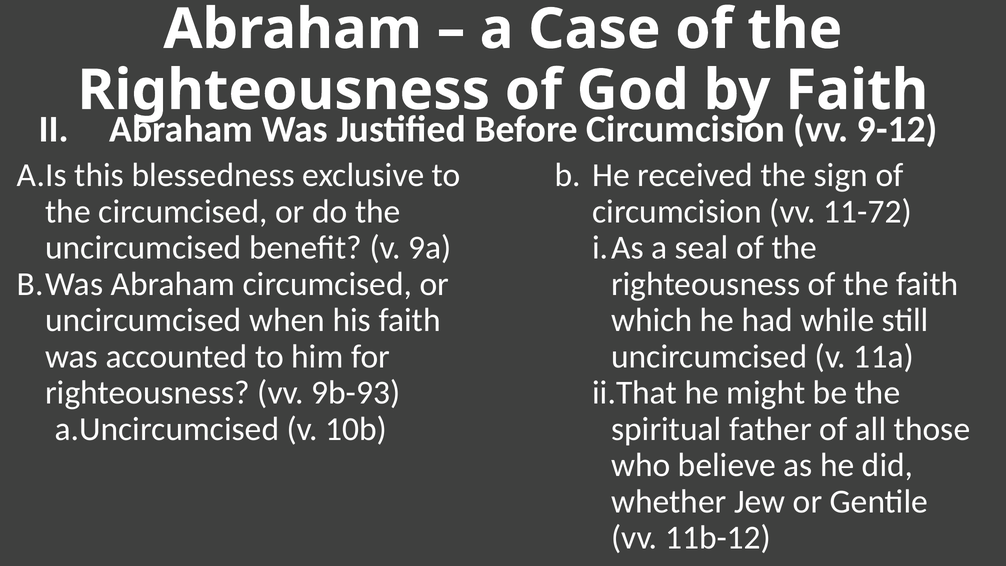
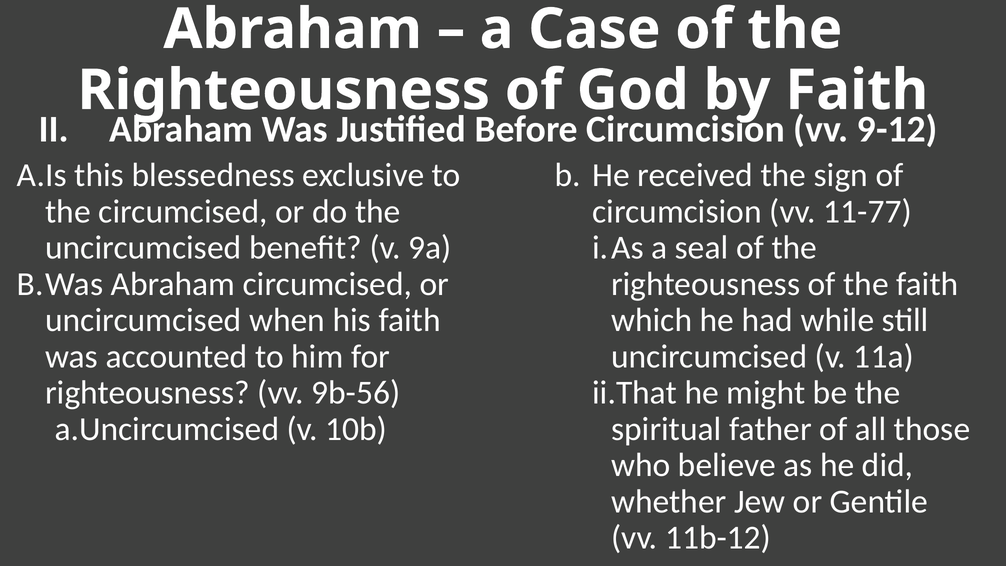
11-72: 11-72 -> 11-77 (867, 212)
9b-93: 9b-93 -> 9b-56 (356, 393)
